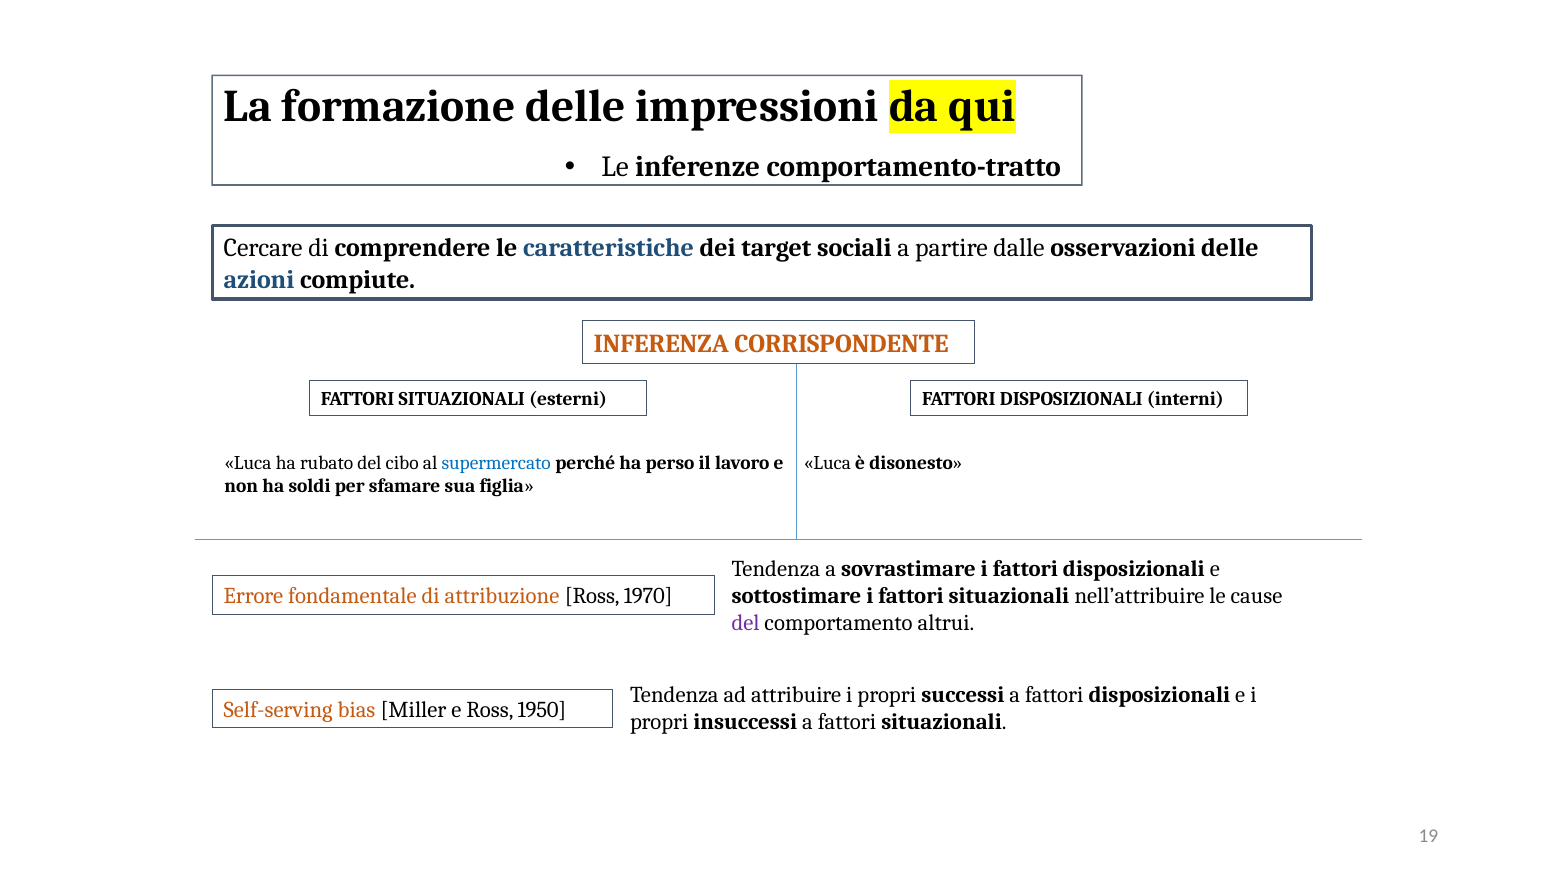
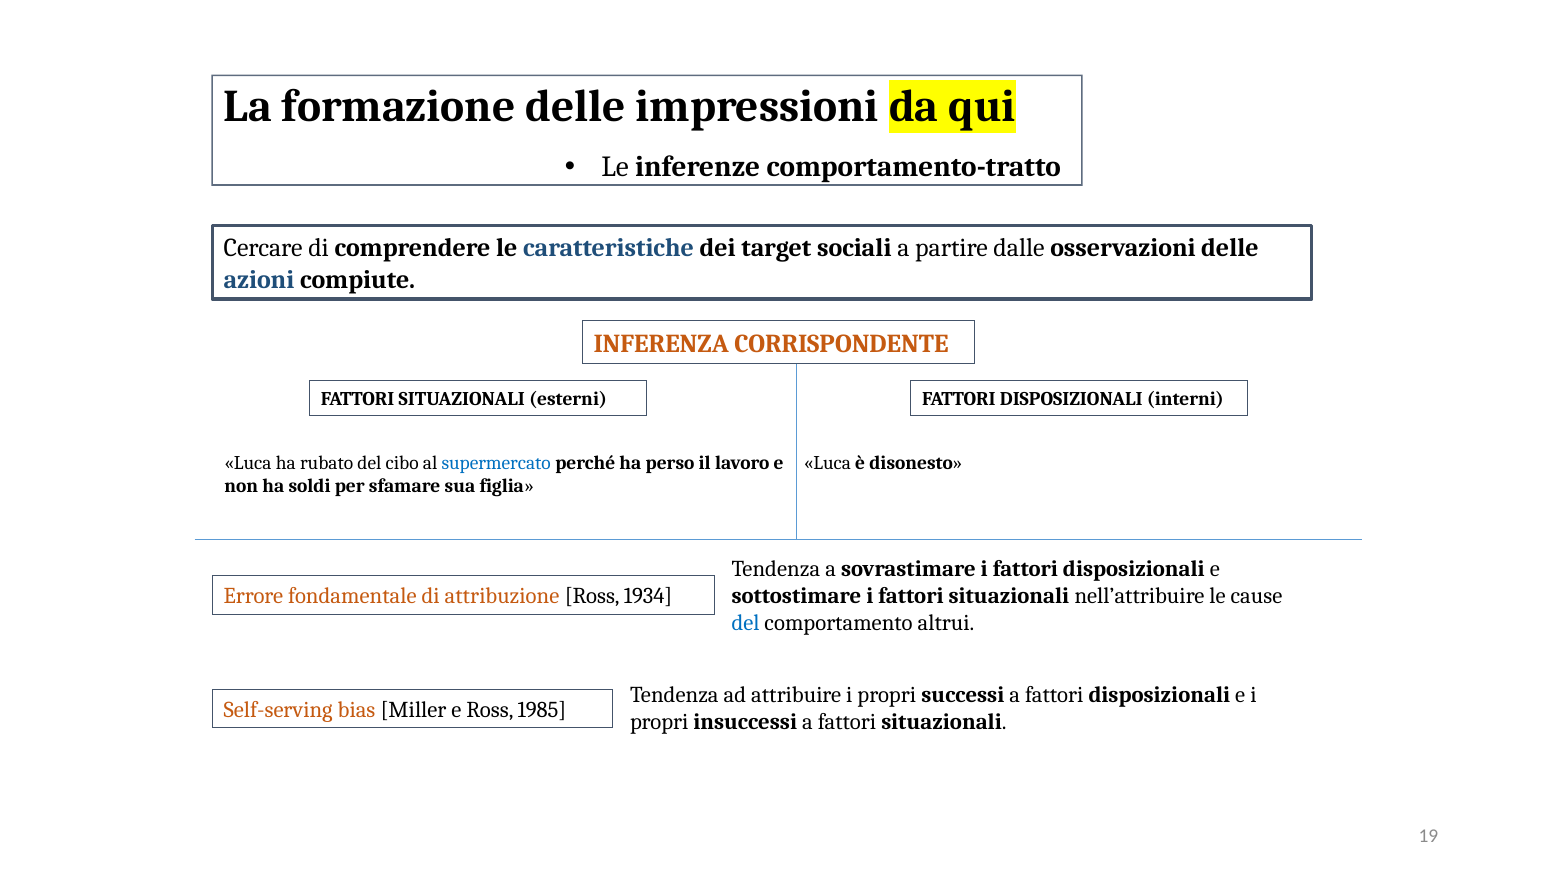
1970: 1970 -> 1934 (648, 596)
del colour: purple -> blue (746, 623)
1950: 1950 -> 1985 (542, 710)
